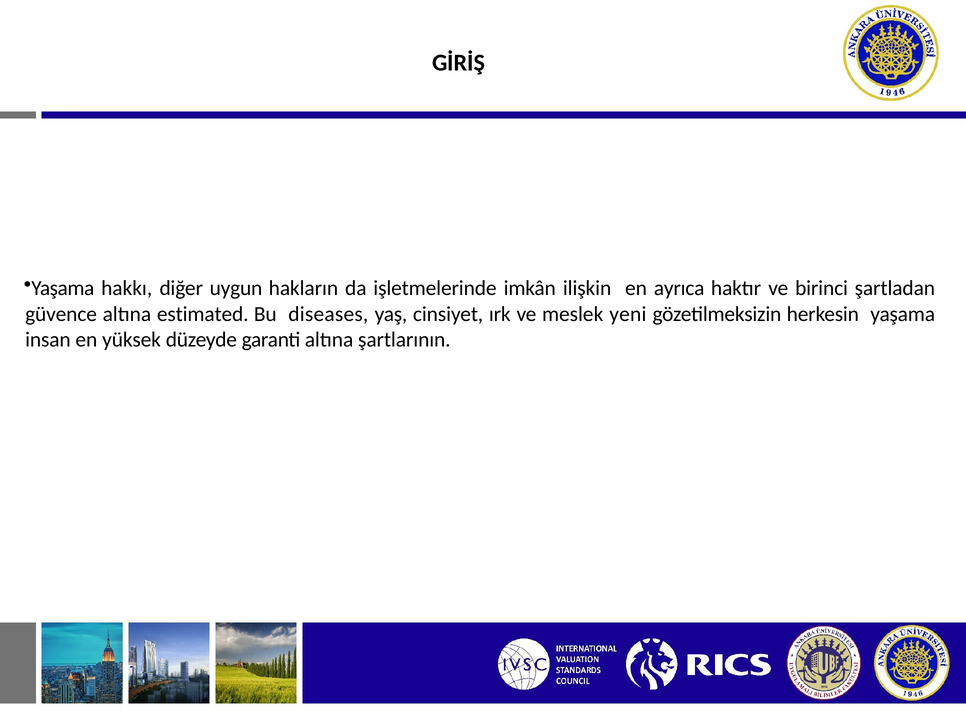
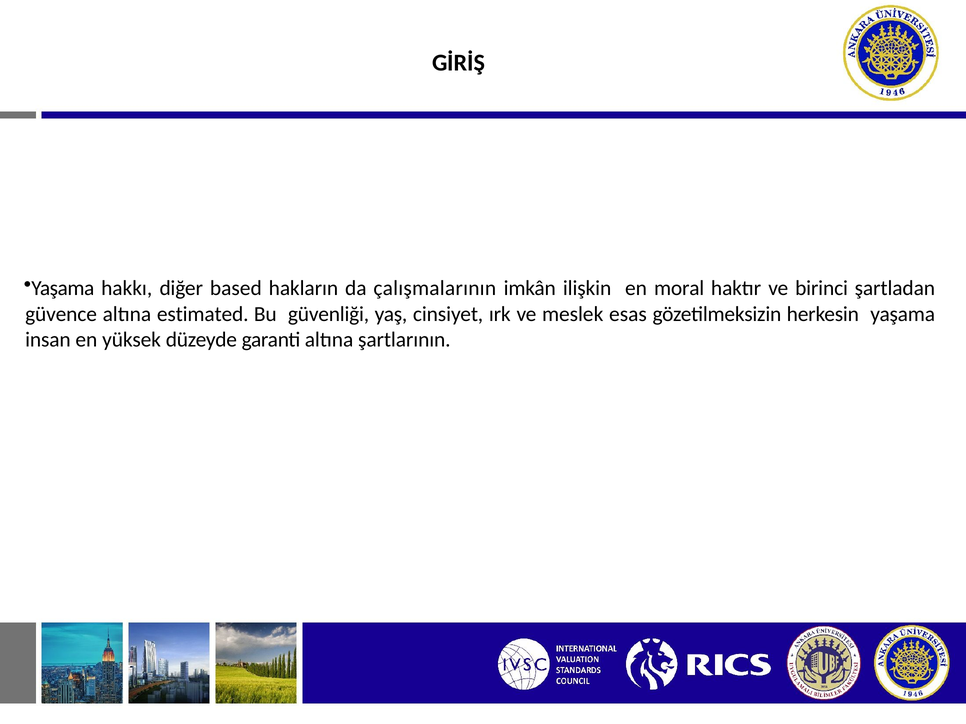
uygun: uygun -> based (236, 288)
işletmelerinde: işletmelerinde -> çalışmalarının (435, 288)
ayrıca: ayrıca -> moral (679, 288)
diseases: diseases -> güvenliği (329, 314)
yeni: yeni -> esas (628, 314)
